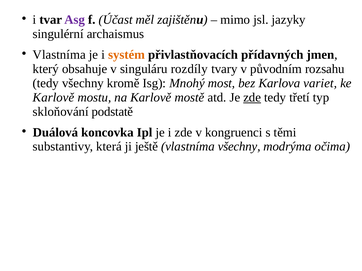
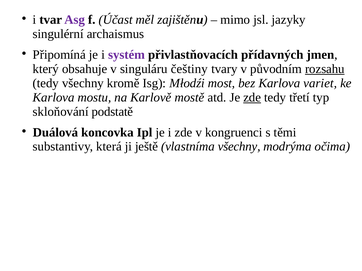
Vlastníma: Vlastníma -> Připomíná (59, 55)
systém colour: orange -> purple (126, 55)
rozdíly: rozdíly -> češtiny (189, 69)
rozsahu underline: none -> present (325, 69)
Mnohý: Mnohý -> Młodźi (187, 83)
Karlově: Karlově -> Karlova (54, 98)
